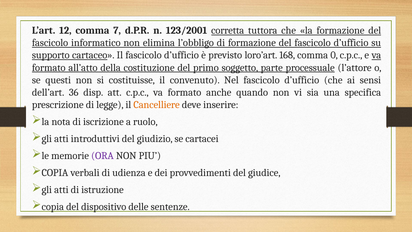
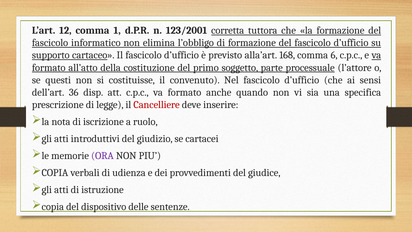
7: 7 -> 1 (117, 30)
loro’art: loro’art -> alla’art (261, 55)
0: 0 -> 6 (334, 55)
Cancelliere colour: orange -> red (157, 105)
